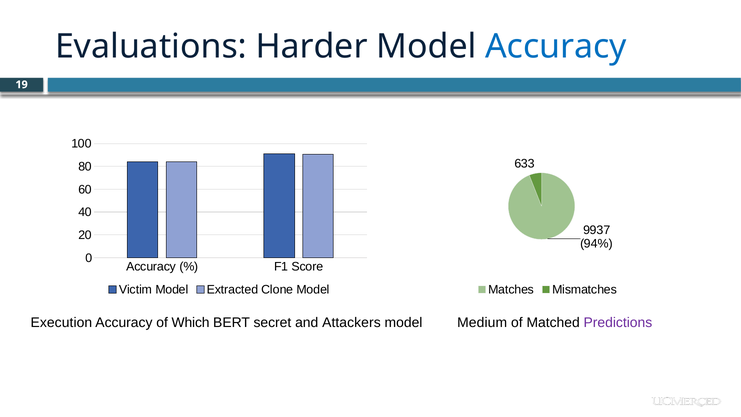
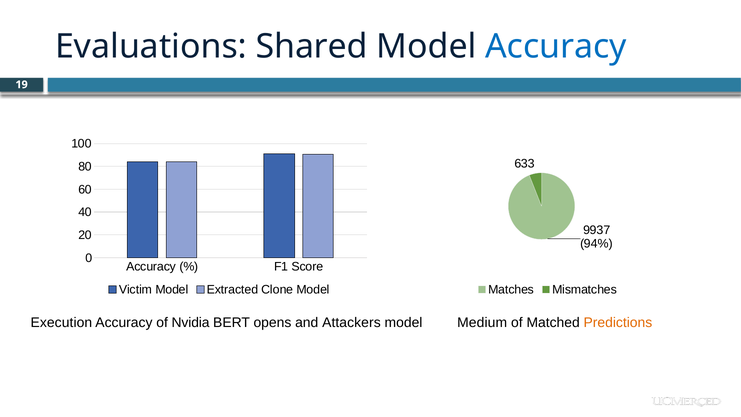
Harder: Harder -> Shared (312, 46)
Which: Which -> Nvidia (191, 322)
secret: secret -> opens (272, 322)
Predictions colour: purple -> orange (618, 322)
